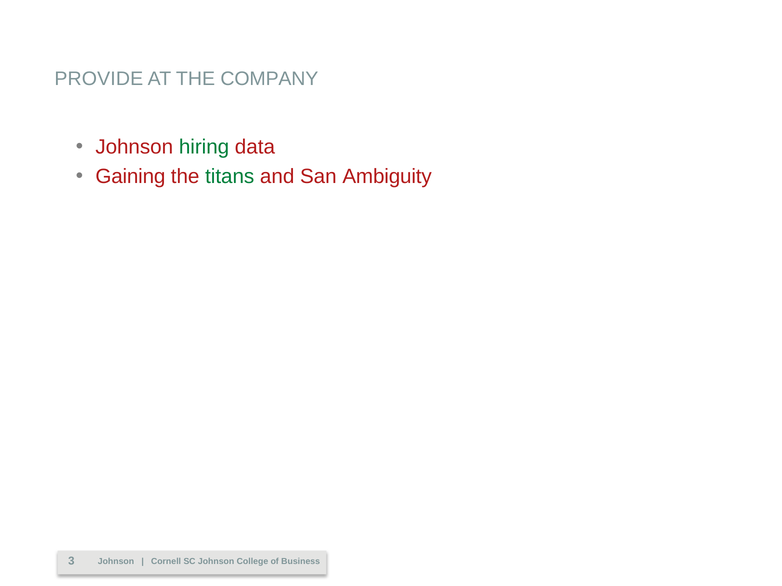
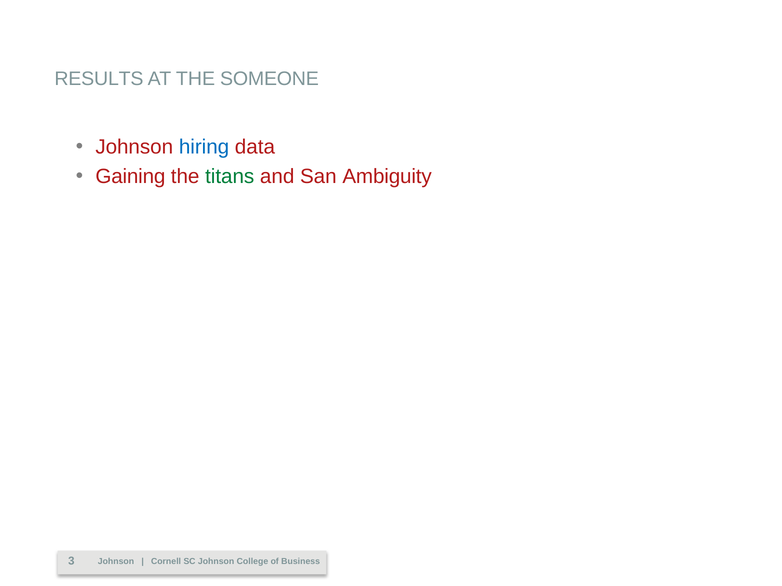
PROVIDE: PROVIDE -> RESULTS (99, 79)
COMPANY: COMPANY -> SOMEONE (269, 79)
hiring colour: green -> blue (204, 147)
